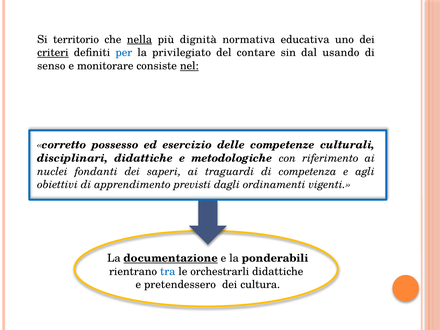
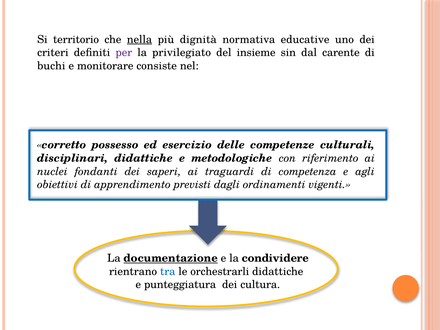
educativa: educativa -> educative (305, 39)
criteri underline: present -> none (53, 53)
per colour: blue -> purple (124, 53)
contare: contare -> insieme (256, 53)
usando: usando -> carente (341, 53)
senso: senso -> buchi (51, 66)
nel underline: present -> none (189, 66)
ponderabili: ponderabili -> condividere (275, 258)
pretendessero: pretendessero -> punteggiatura (180, 285)
